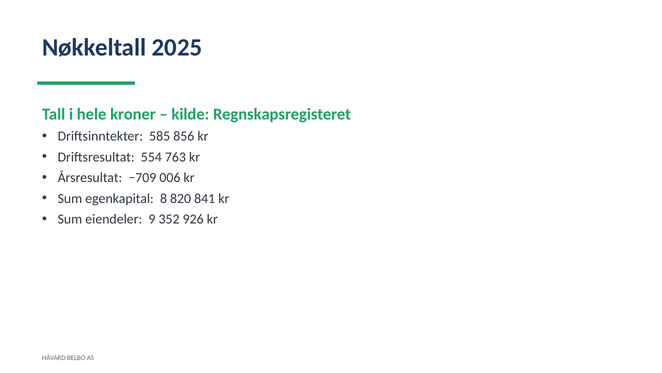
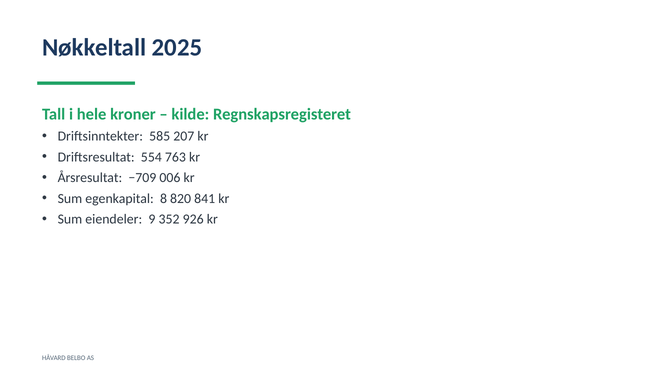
856: 856 -> 207 (184, 136)
